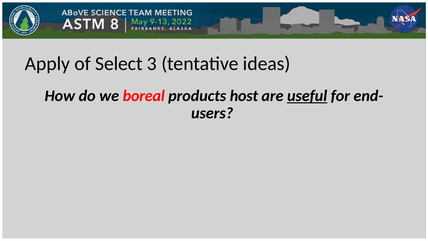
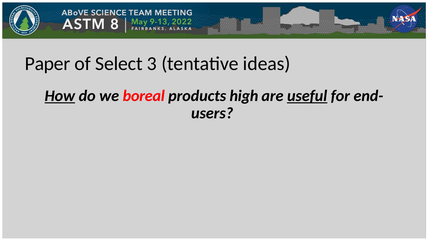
Apply: Apply -> Paper (48, 64)
How underline: none -> present (60, 96)
host: host -> high (244, 96)
